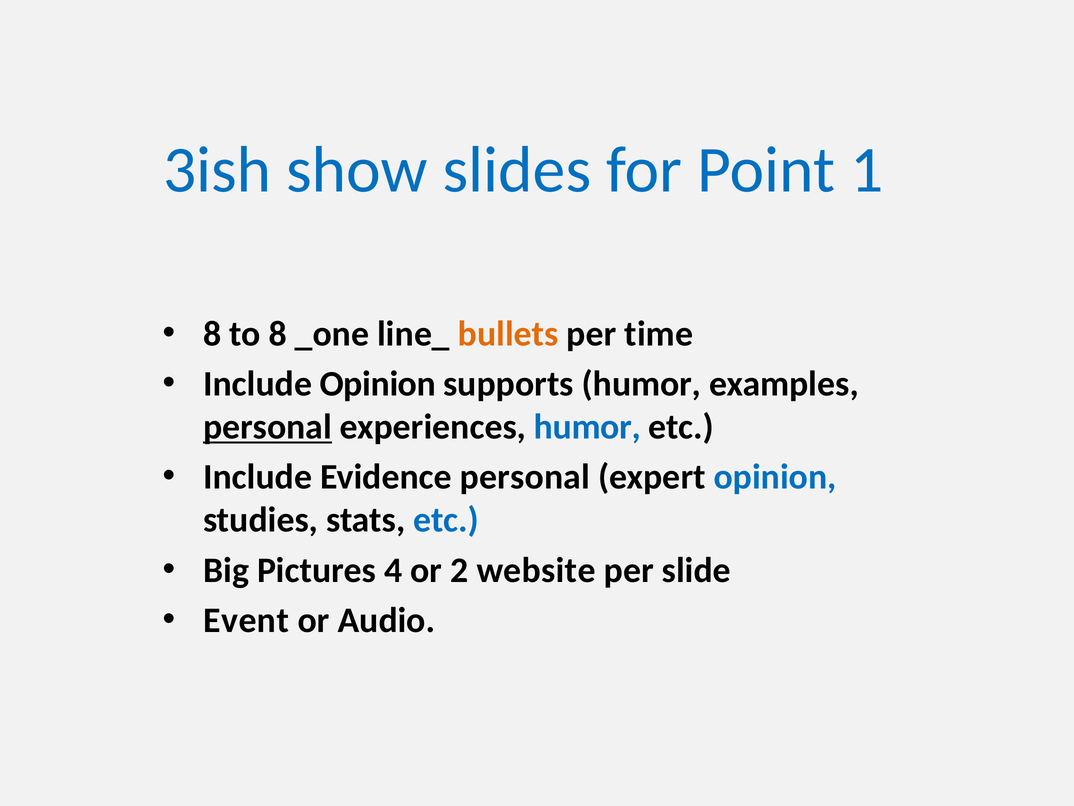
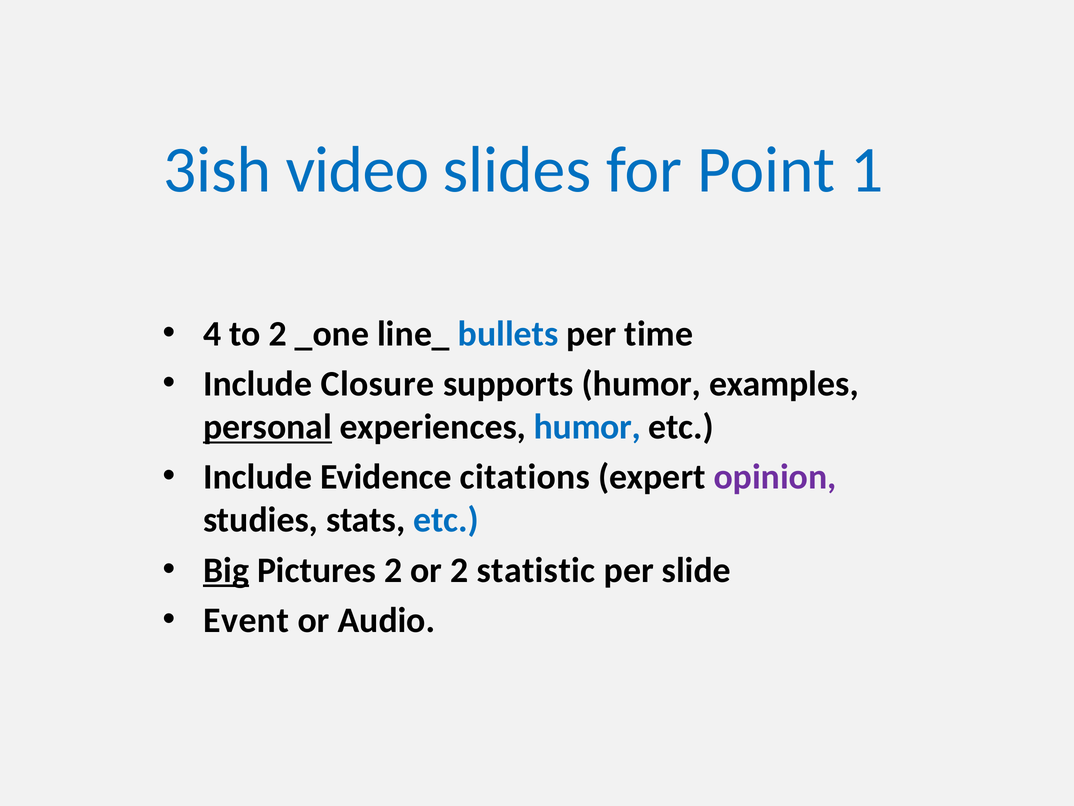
show: show -> video (357, 170)
8: 8 -> 4 (212, 334)
to 8: 8 -> 2 (278, 334)
bullets colour: orange -> blue (508, 334)
Include Opinion: Opinion -> Closure (377, 384)
Evidence personal: personal -> citations (525, 477)
opinion colour: blue -> purple (775, 477)
Big underline: none -> present (226, 570)
Pictures 4: 4 -> 2 (393, 570)
website: website -> statistic (536, 570)
